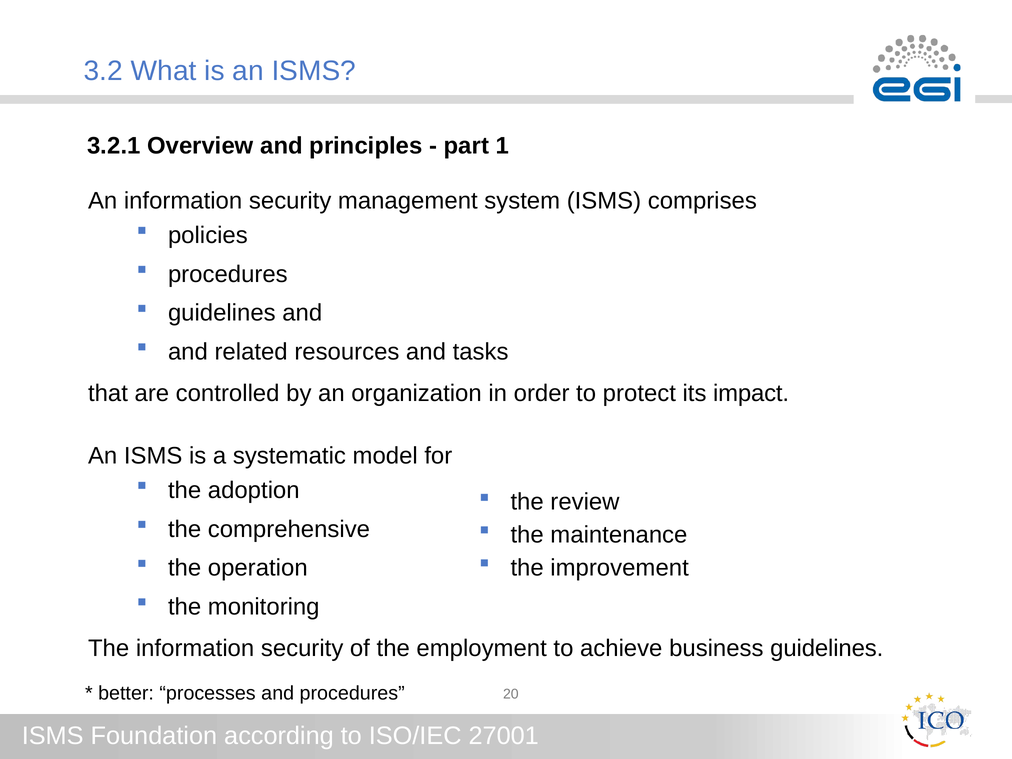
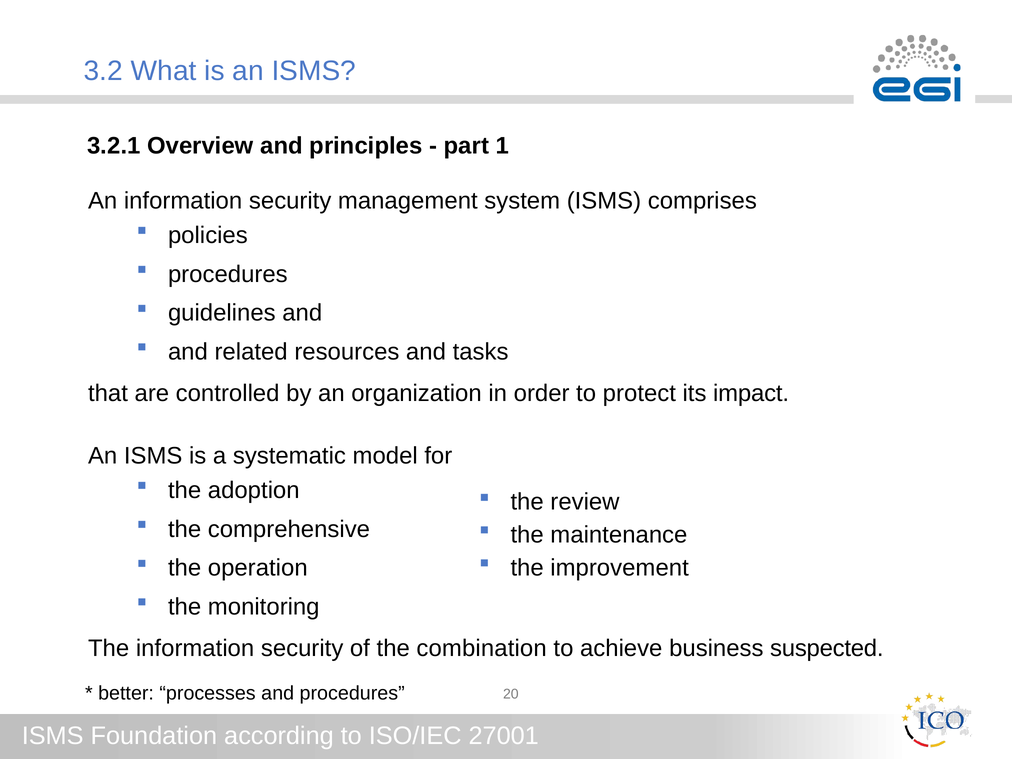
employment: employment -> combination (482, 648)
business guidelines: guidelines -> suspected (827, 648)
